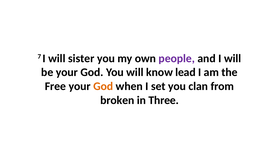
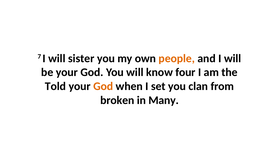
people colour: purple -> orange (177, 58)
lead: lead -> four (185, 72)
Free: Free -> Told (55, 86)
Three: Three -> Many (164, 100)
